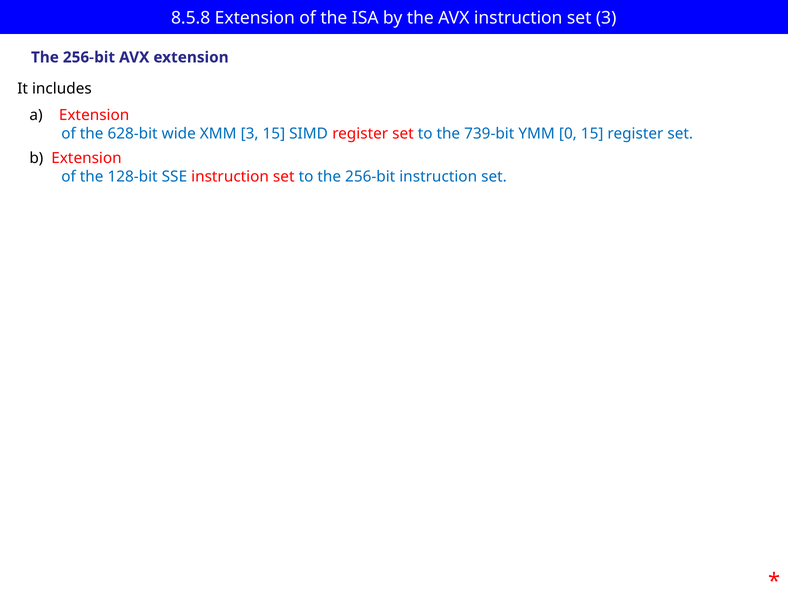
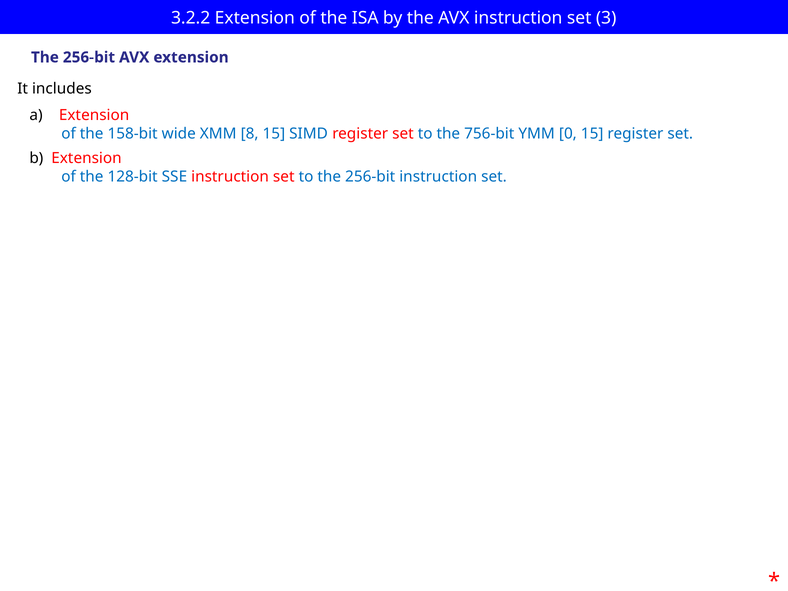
8.5.8: 8.5.8 -> 3.2.2 (191, 18)
628-bit: 628-bit -> 158-bit (133, 133)
XMM 3: 3 -> 8 (250, 133)
739-bit: 739-bit -> 756-bit (489, 133)
